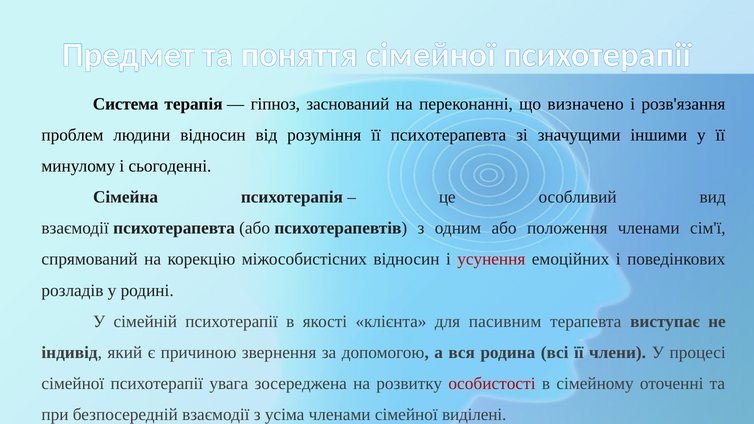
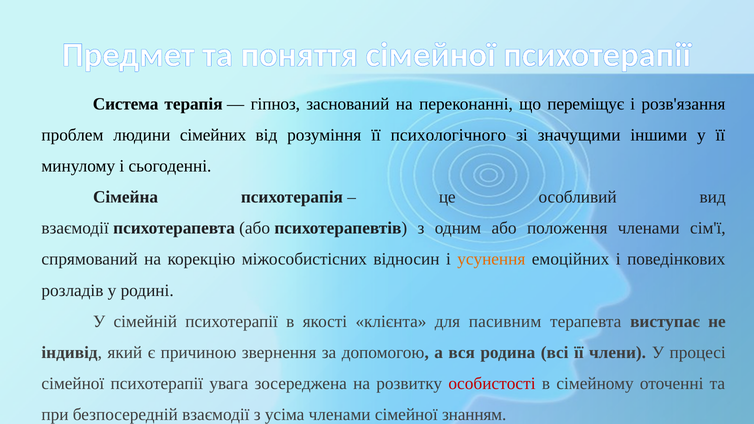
визначено: визначено -> переміщує (586, 104)
людини відносин: відносин -> сімейних (213, 135)
її психотерапевта: психотерапевта -> психологічного (448, 135)
усунення colour: red -> orange (491, 259)
виділені: виділені -> знанням (474, 415)
